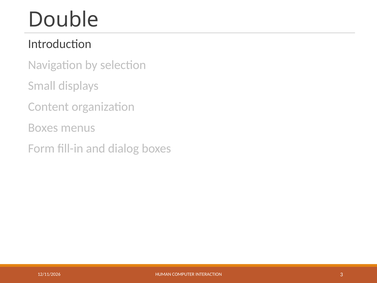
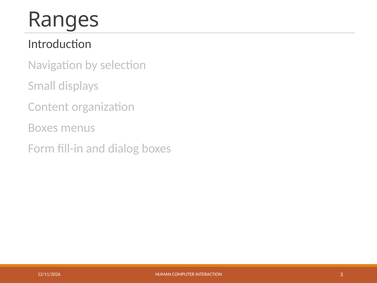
Double: Double -> Ranges (63, 20)
